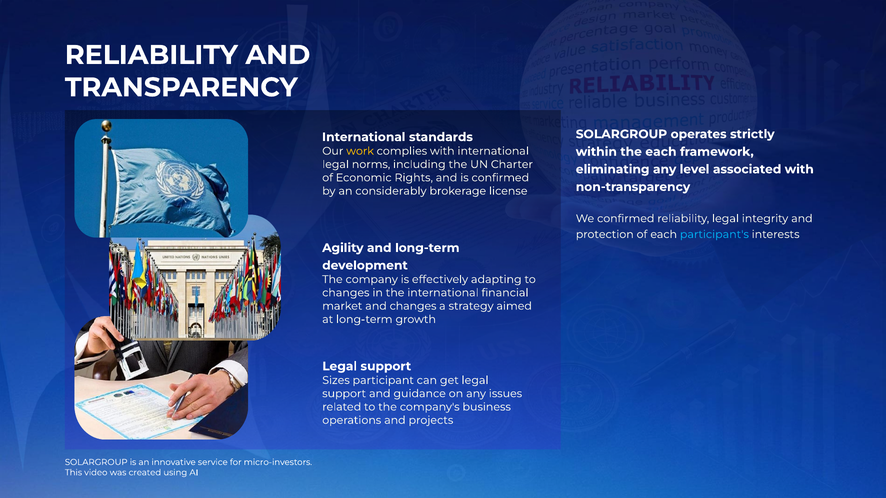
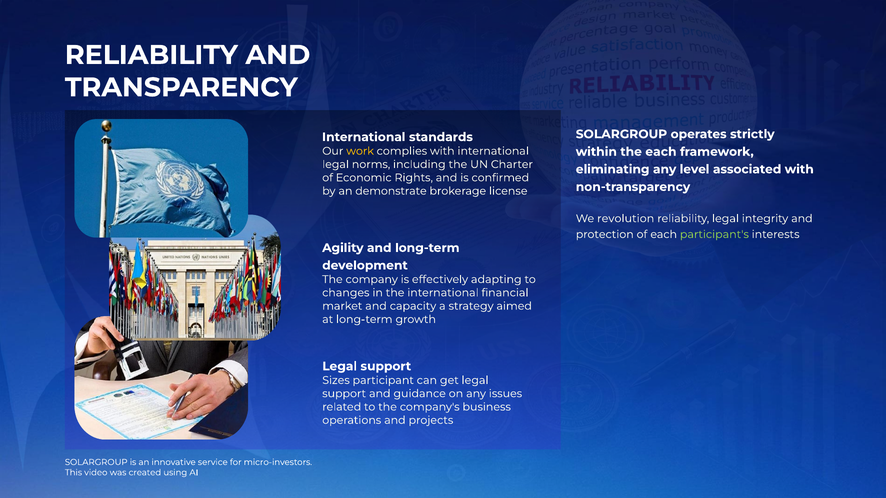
considerably: considerably -> demonstrate (391, 191)
We confirmed: confirmed -> revolution (626, 219)
participant's colour: light blue -> light green (714, 235)
and changes: changes -> capacity (413, 306)
